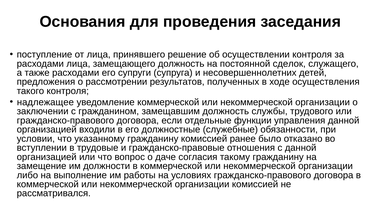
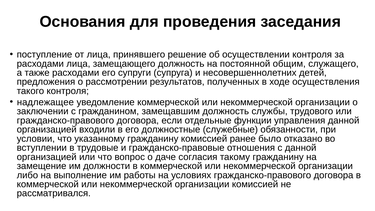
сделок: сделок -> общим (289, 64)
